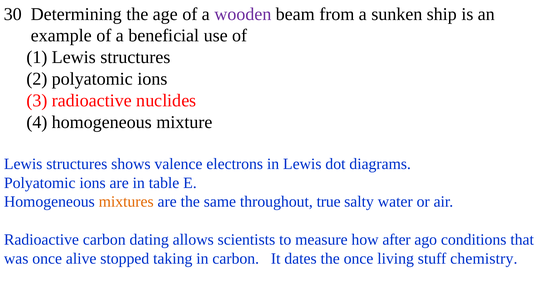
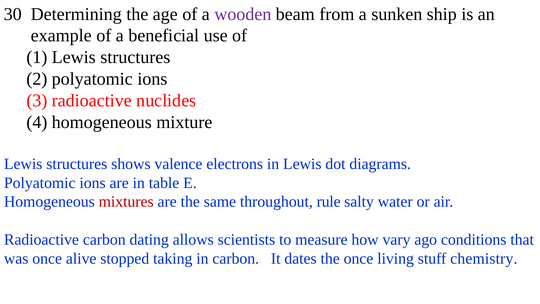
mixtures colour: orange -> red (126, 202)
true: true -> rule (329, 202)
after: after -> vary (396, 239)
